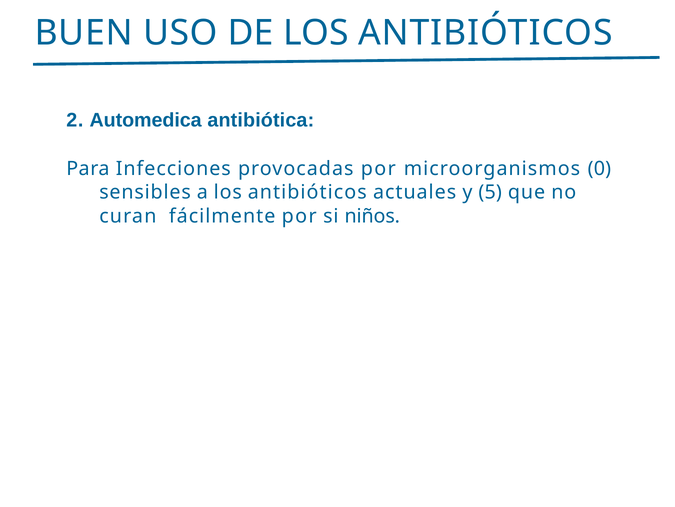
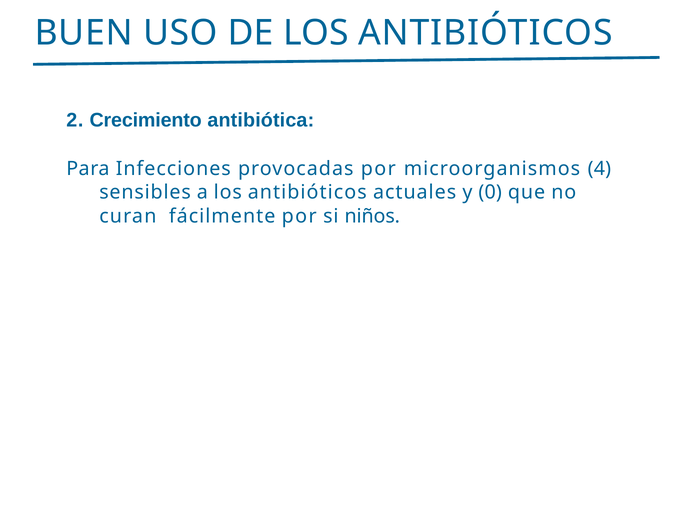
Automedica: Automedica -> Crecimiento (146, 120)
0: 0 -> 4 (599, 169)
5: 5 -> 0 (490, 192)
